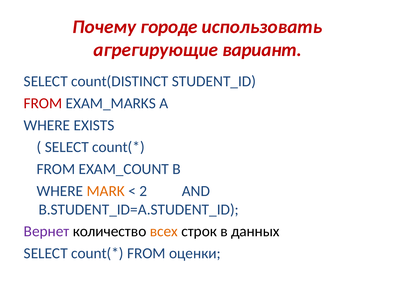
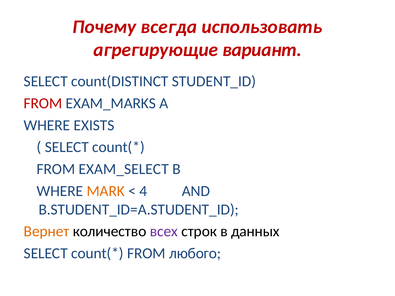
городе: городе -> всегда (169, 27)
EXAM_COUNT: EXAM_COUNT -> EXAM_SELECT (124, 169)
2: 2 -> 4 (143, 191)
Вернет colour: purple -> orange (47, 232)
всех colour: orange -> purple (164, 232)
оценки: оценки -> любого (195, 254)
